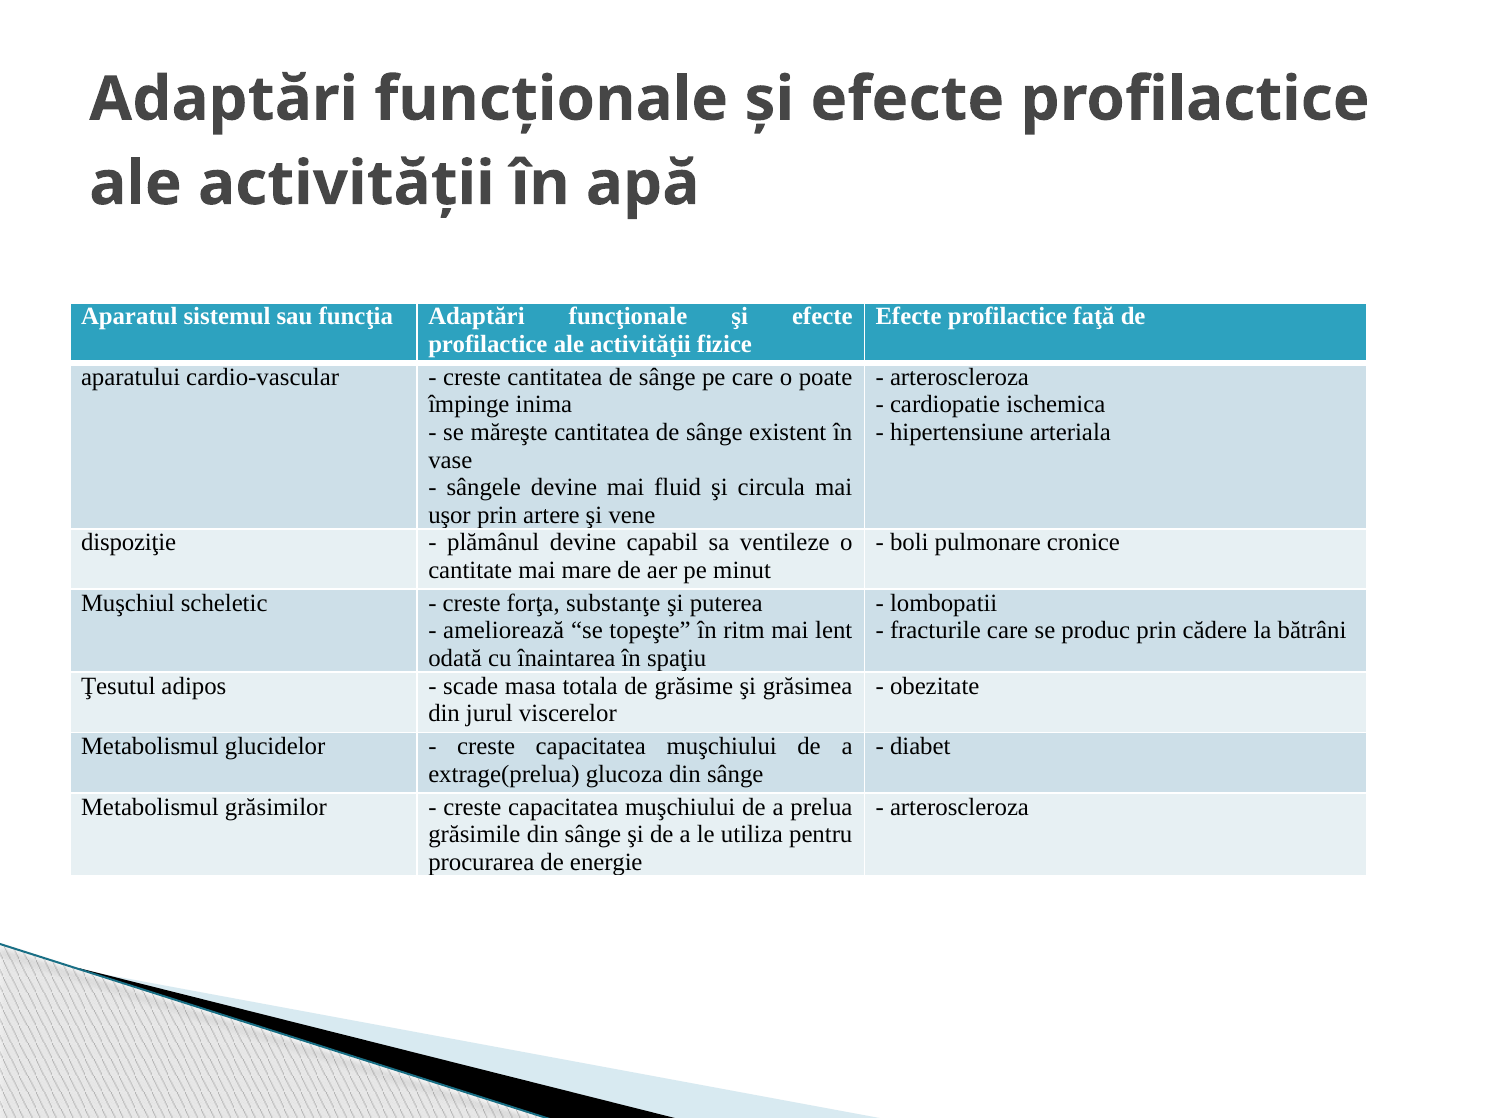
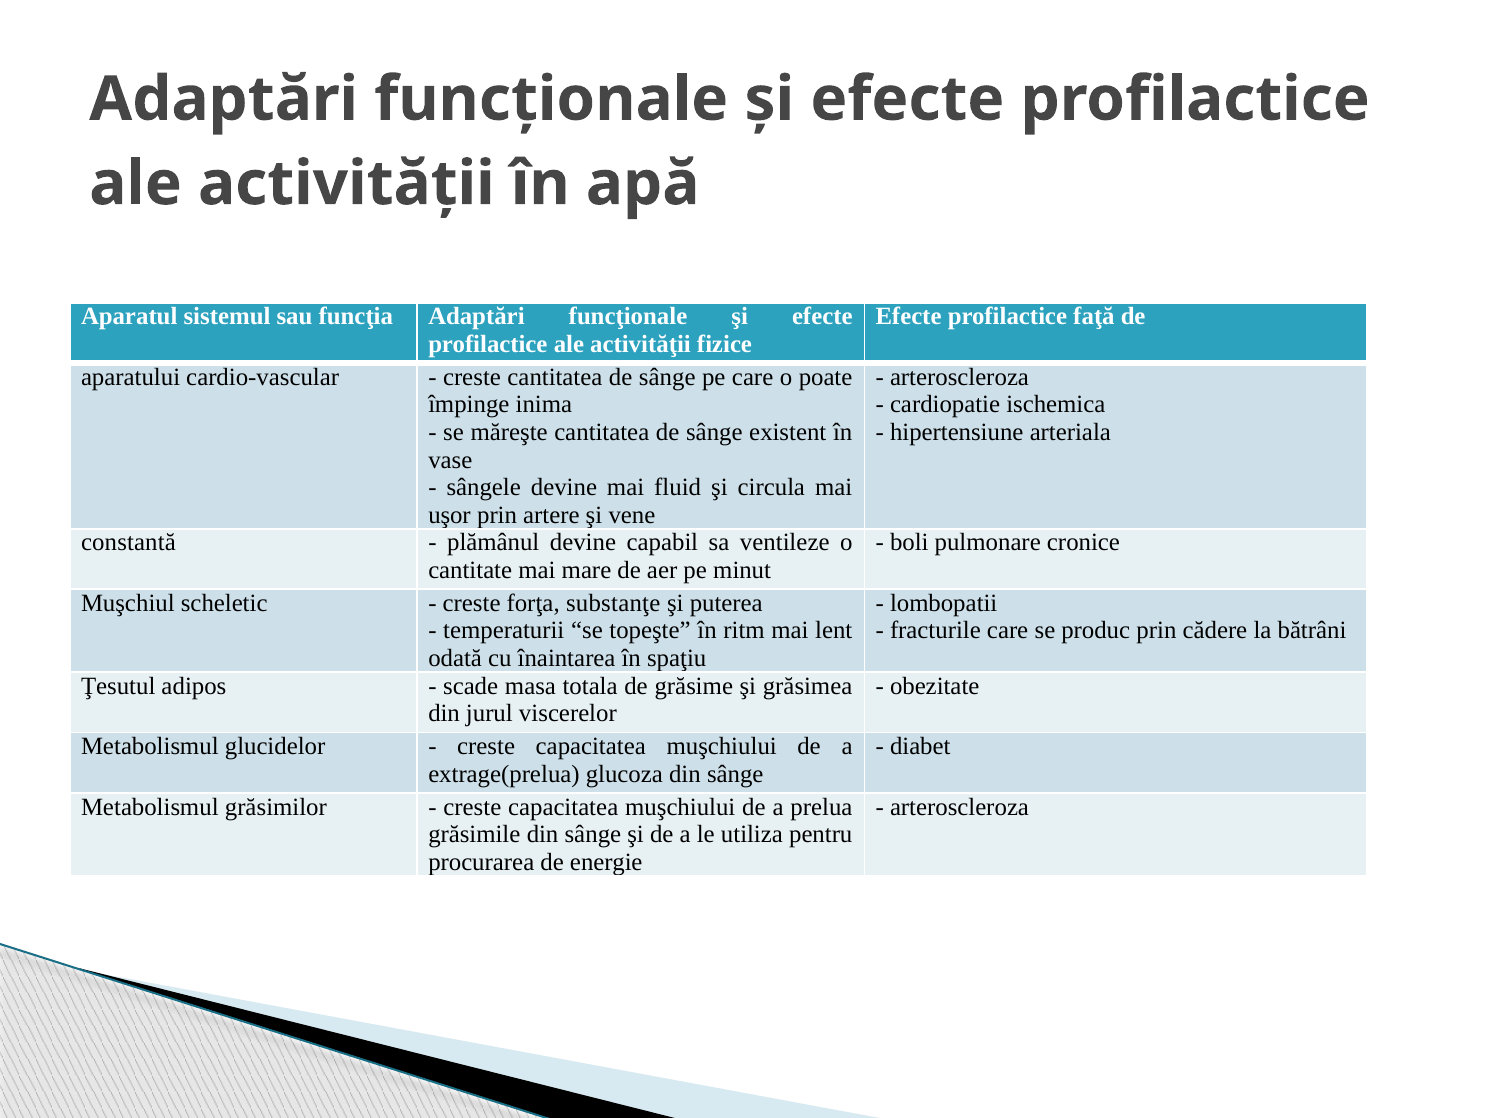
dispoziţie: dispoziţie -> constantă (128, 543)
ameliorează: ameliorează -> temperaturii (504, 631)
